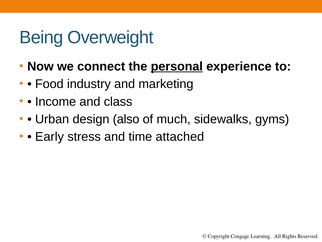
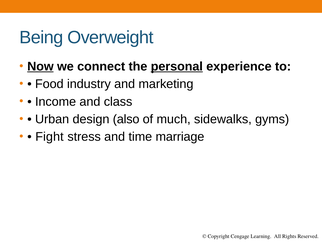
Now underline: none -> present (40, 66)
Early: Early -> Fight (49, 137)
attached: attached -> marriage (180, 137)
